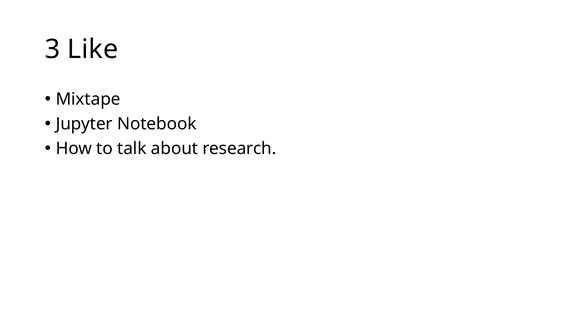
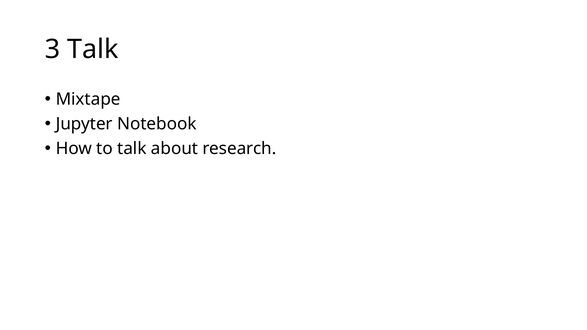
3 Like: Like -> Talk (93, 49)
